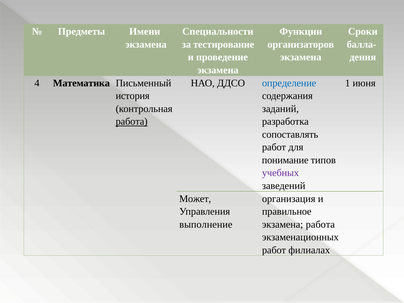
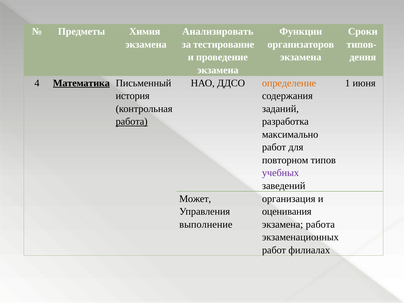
Имени: Имени -> Химия (145, 32)
Специальности: Специальности -> Анализировать (218, 32)
балла-: балла- -> типов- (362, 44)
Математика underline: none -> present (81, 83)
определение colour: blue -> orange (289, 83)
сопоставлять: сопоставлять -> максимально (290, 134)
понимание: понимание -> повторном (285, 160)
правильное: правильное -> оценивания (287, 212)
